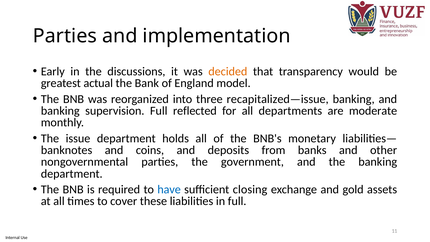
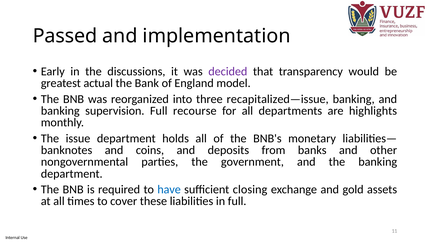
Parties: Parties -> Passed (65, 36)
decided colour: orange -> purple (228, 71)
reflected: reflected -> recourse (195, 111)
moderate: moderate -> highlights (373, 111)
